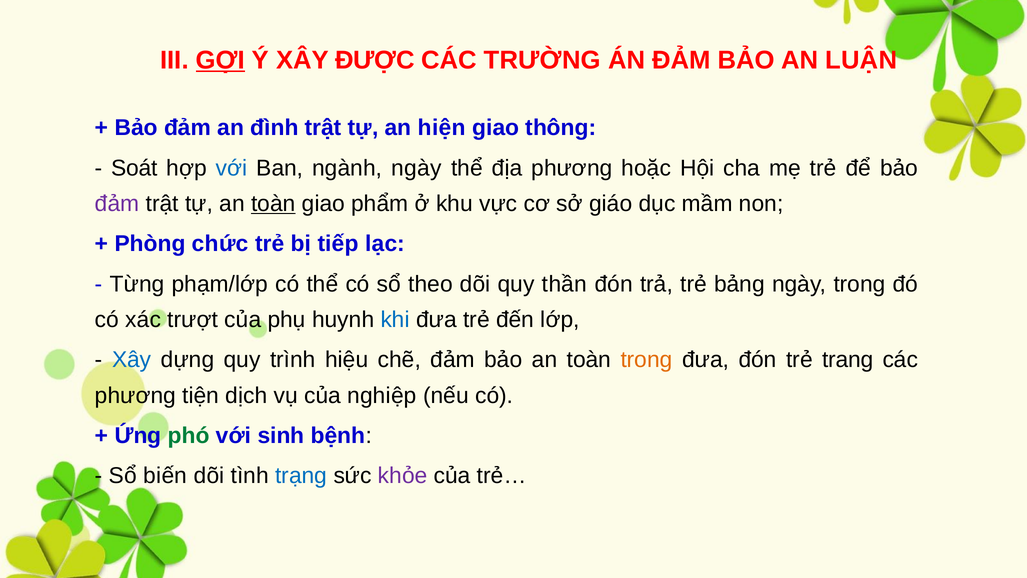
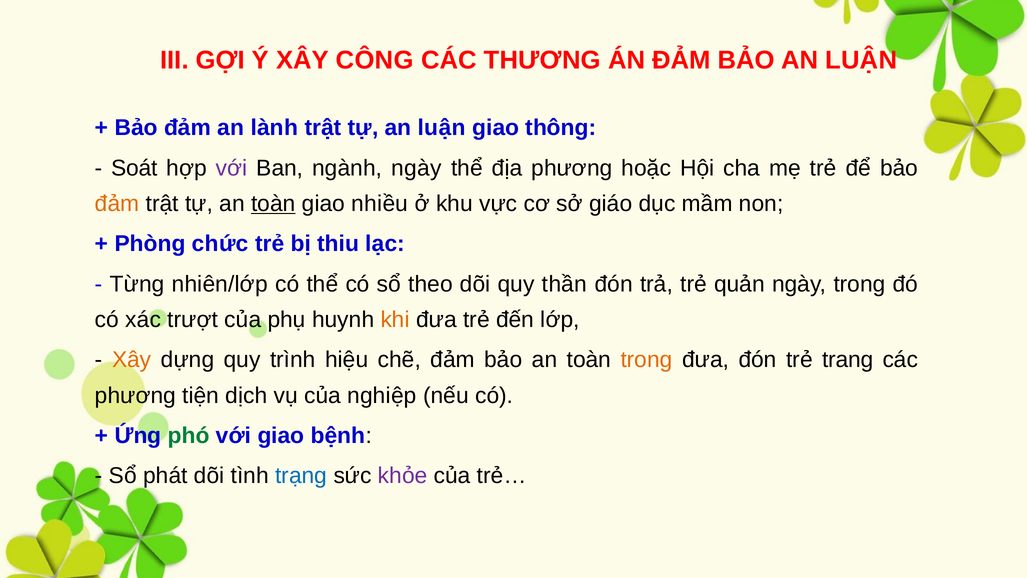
GỢI underline: present -> none (220, 60)
ĐƯỢC: ĐƯỢC -> CÔNG (375, 60)
TRƯỜNG: TRƯỜNG -> THƯƠNG (542, 60)
đình: đình -> lành (274, 128)
tự an hiện: hiện -> luận (442, 128)
với colour: blue -> purple (231, 168)
đảm colour: purple -> orange (117, 204)
phẩm: phẩm -> nhiều (380, 204)
tiếp: tiếp -> thiu (338, 244)
phạm/lớp: phạm/lớp -> nhiên/lớp (220, 284)
bảng: bảng -> quản (739, 284)
khi colour: blue -> orange (395, 320)
Xây colour: blue -> orange (132, 360)
với sinh: sinh -> giao (281, 435)
biến: biến -> phát (165, 476)
